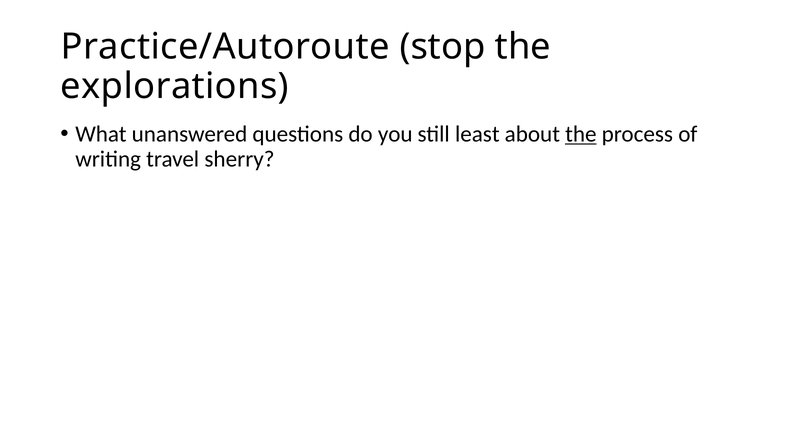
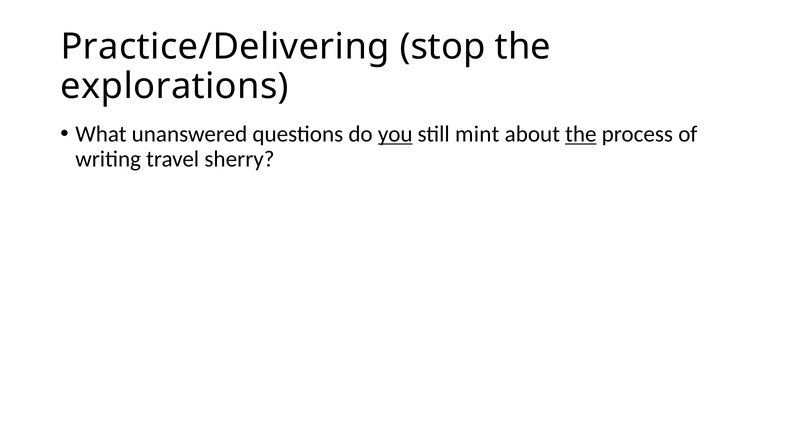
Practice/Autoroute: Practice/Autoroute -> Practice/Delivering (225, 47)
you underline: none -> present (395, 134)
least: least -> mint (477, 134)
